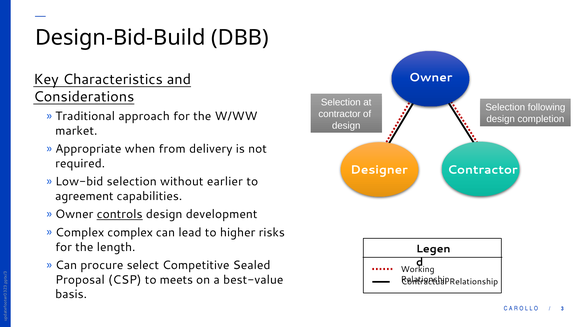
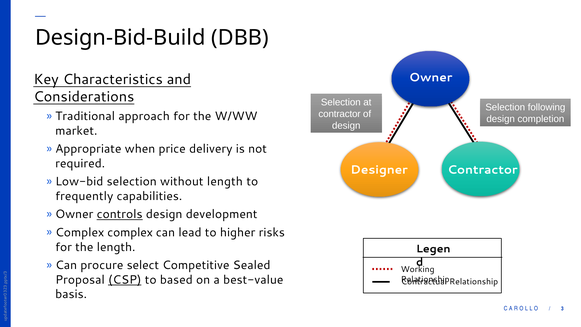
from: from -> price (172, 149)
without earlier: earlier -> length (225, 182)
agreement: agreement -> frequently (84, 196)
CSP underline: none -> present (125, 280)
meets: meets -> based (176, 280)
